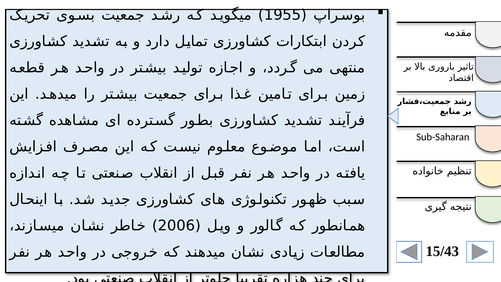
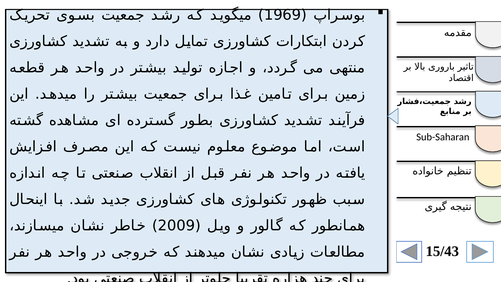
1955: 1955 -> 1969 (283, 15)
2006: 2006 -> 2009 (177, 225)
